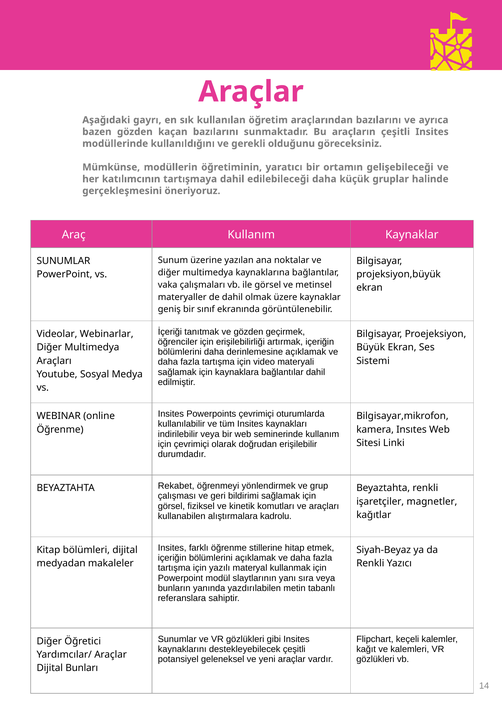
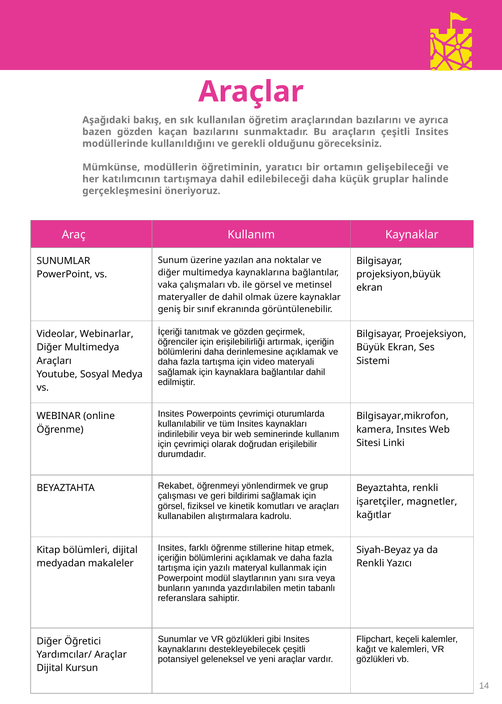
gayrı: gayrı -> bakış (147, 120)
Bunları: Bunları -> Kursun (82, 668)
